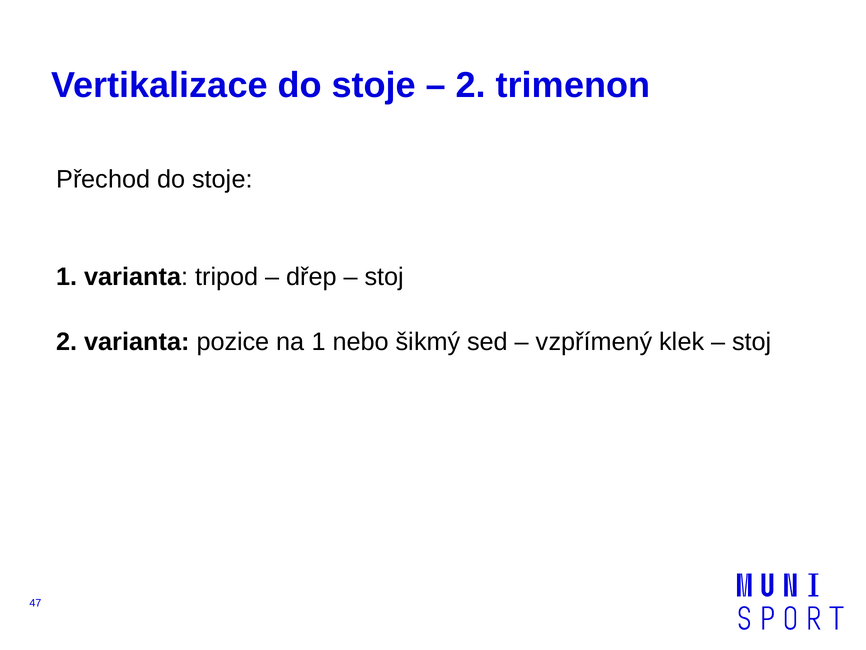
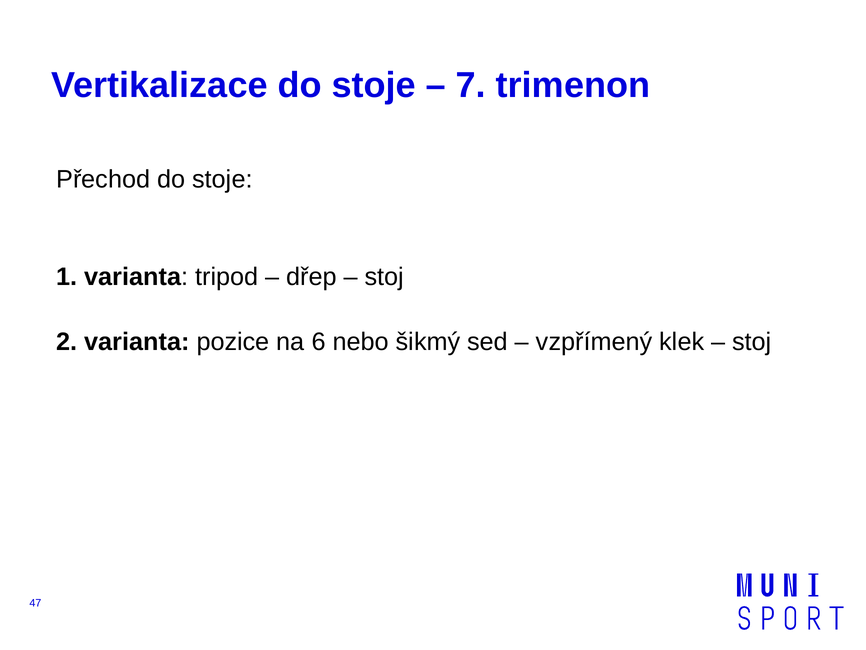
2: 2 -> 7 (471, 85)
na 1: 1 -> 6 (319, 342)
